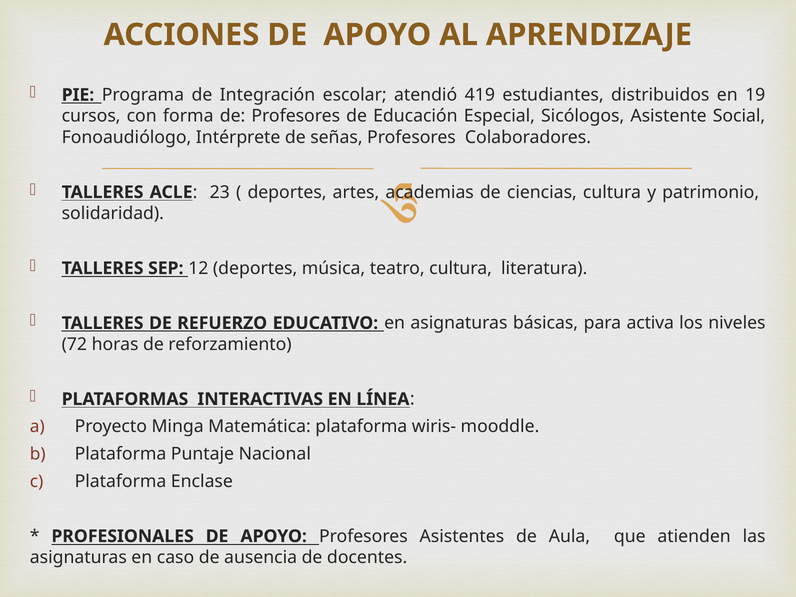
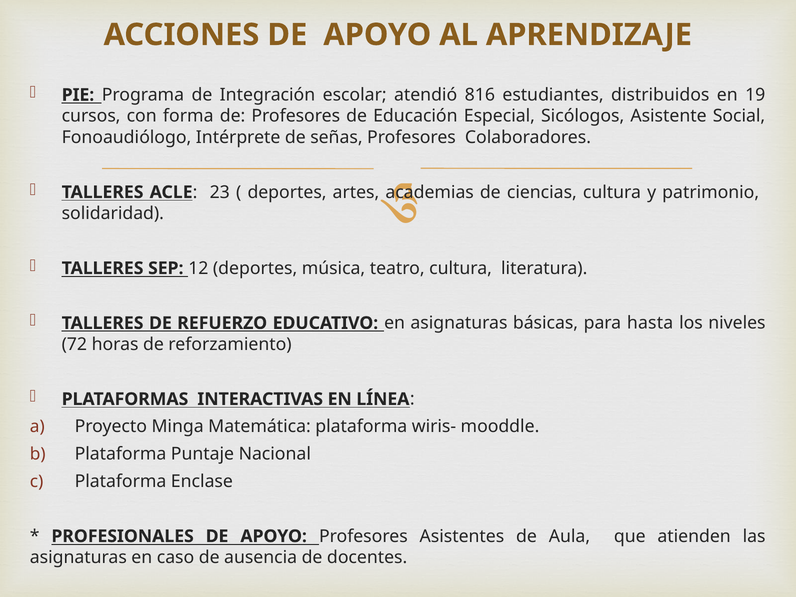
419: 419 -> 816 (480, 95)
activa: activa -> hasta (650, 323)
